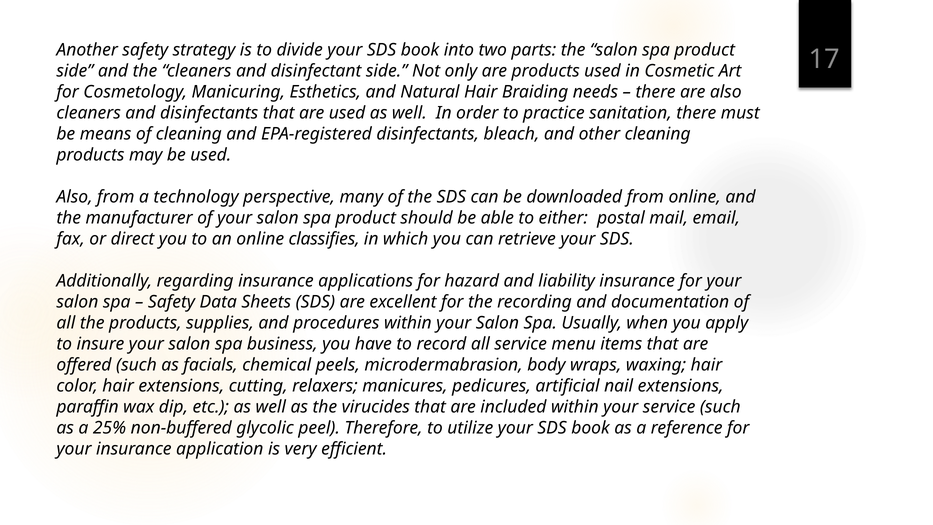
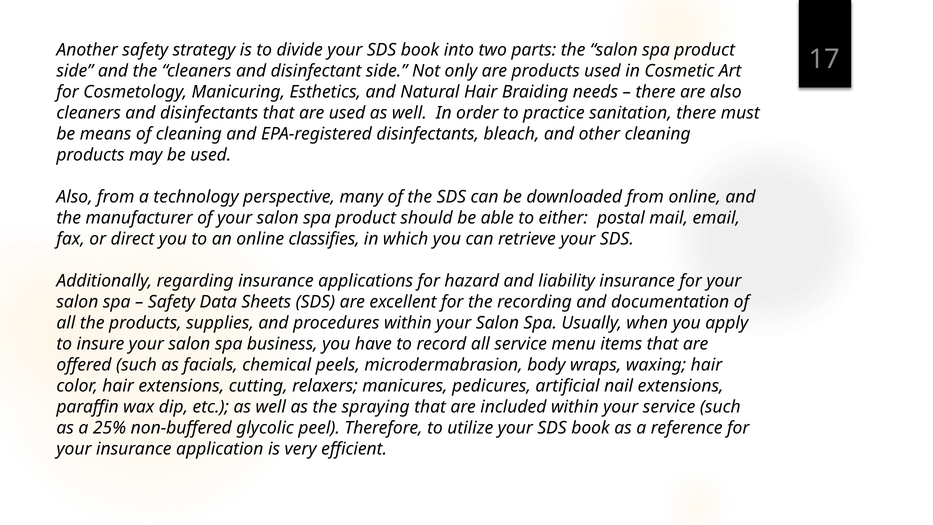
virucides: virucides -> spraying (376, 407)
